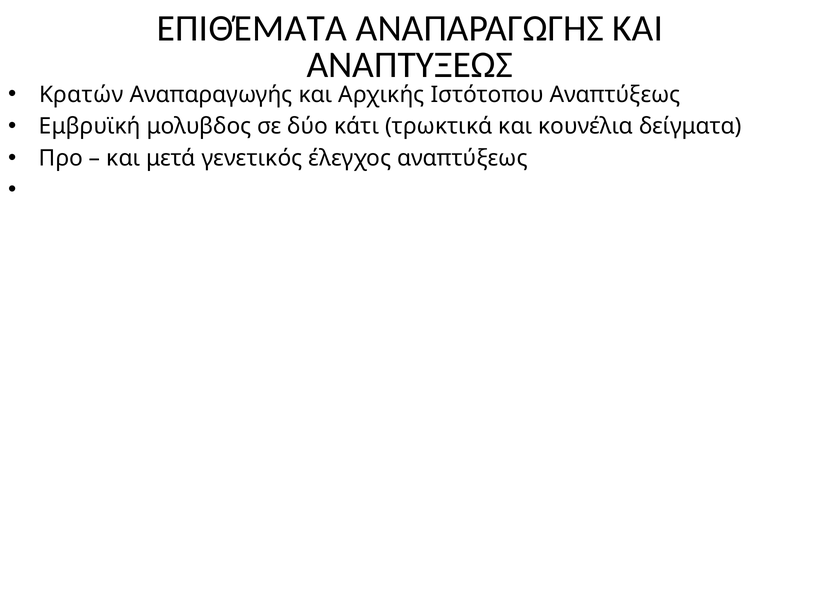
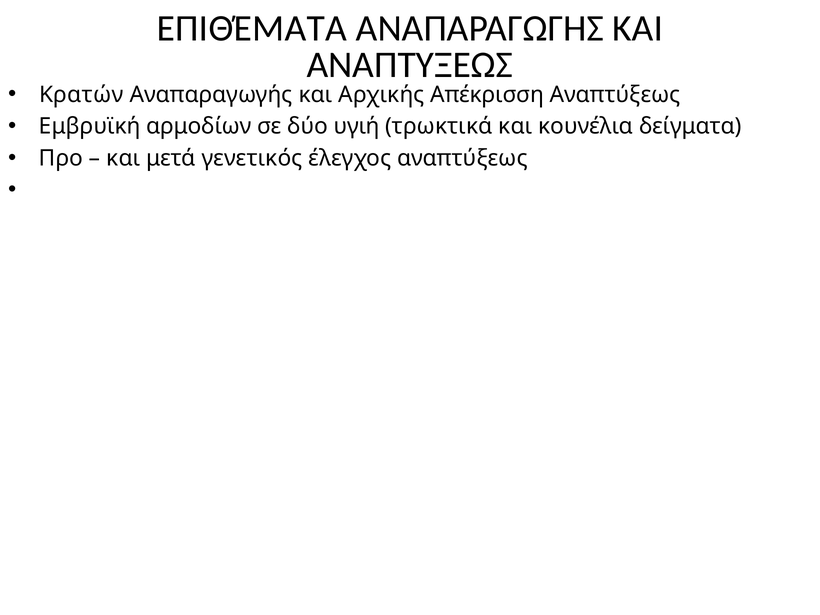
Ιστότοπου: Ιστότοπου -> Απέκρισση (487, 95)
μολυβδος: μολυβδος -> αρμοδίων (199, 126)
κάτι: κάτι -> υγιή (357, 126)
